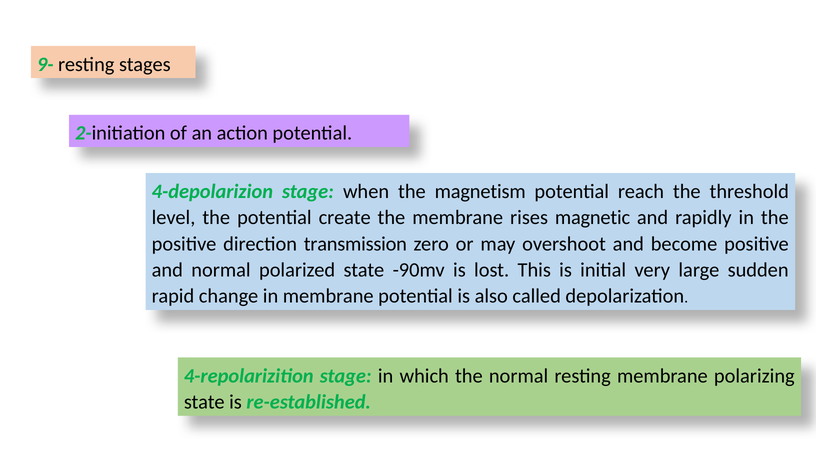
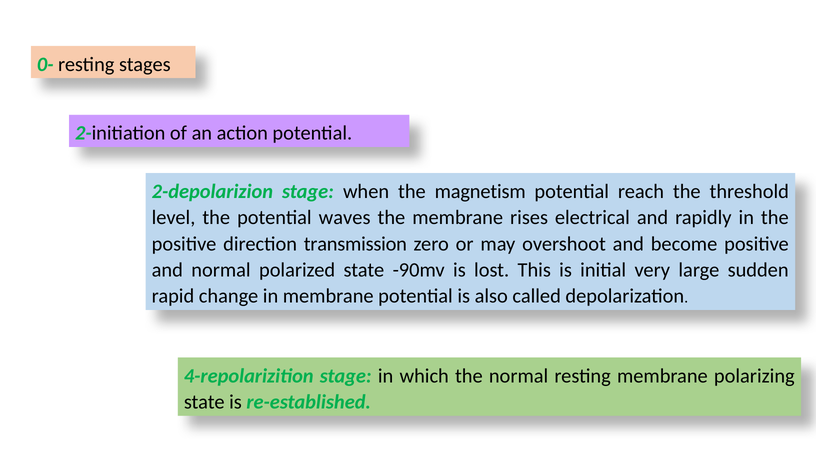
9-: 9- -> 0- (45, 64)
4-depolarizion: 4-depolarizion -> 2-depolarizion (212, 191)
create: create -> waves (345, 218)
magnetic: magnetic -> electrical (592, 218)
